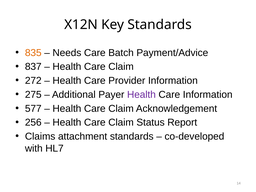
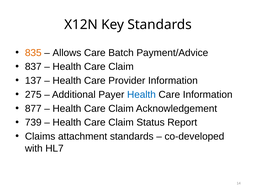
Needs: Needs -> Allows (67, 53)
272: 272 -> 137 (33, 81)
Health colour: purple -> blue (141, 95)
577: 577 -> 877 (33, 109)
256: 256 -> 739 (33, 122)
